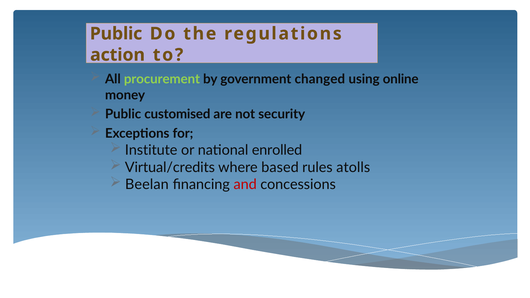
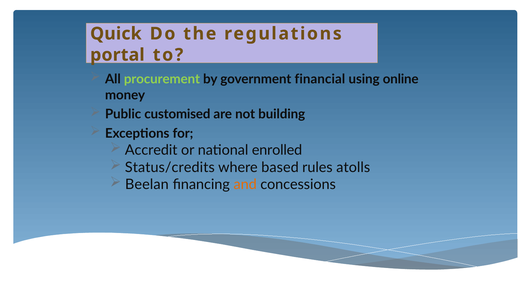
Public: Public -> Quick (116, 34)
action: action -> portal (117, 55)
changed: changed -> financial (320, 79)
security: security -> building (282, 114)
Institute: Institute -> Accredit (151, 150)
Virtual/credits: Virtual/credits -> Status/credits (170, 167)
and colour: red -> orange (245, 185)
